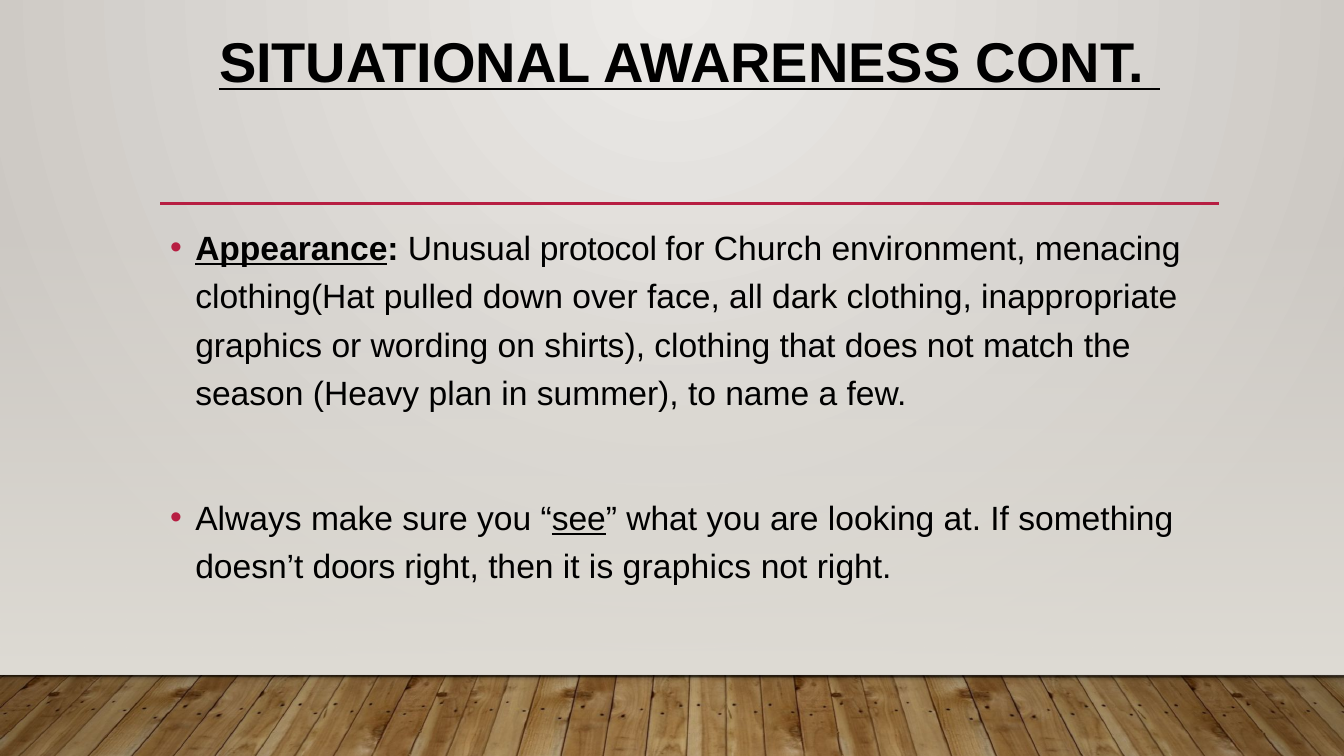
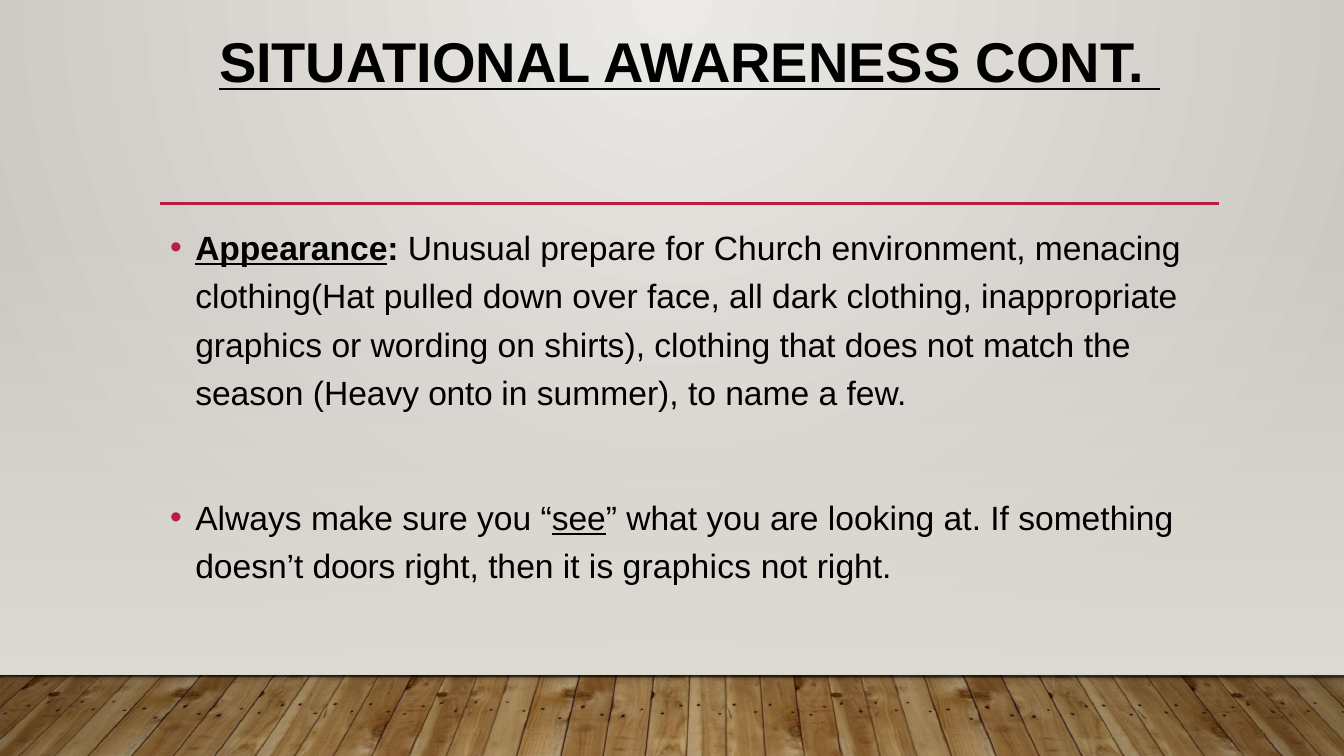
protocol: protocol -> prepare (598, 249)
plan: plan -> onto (461, 394)
